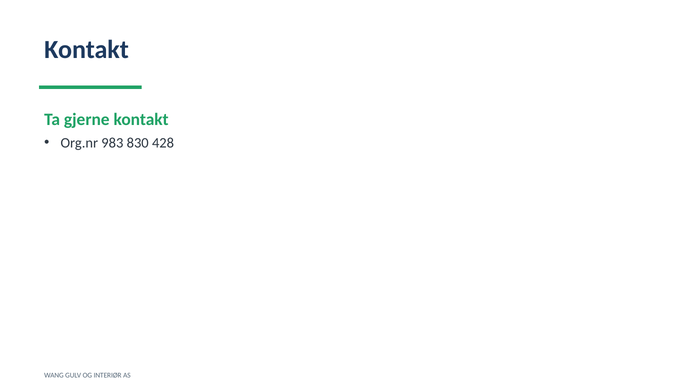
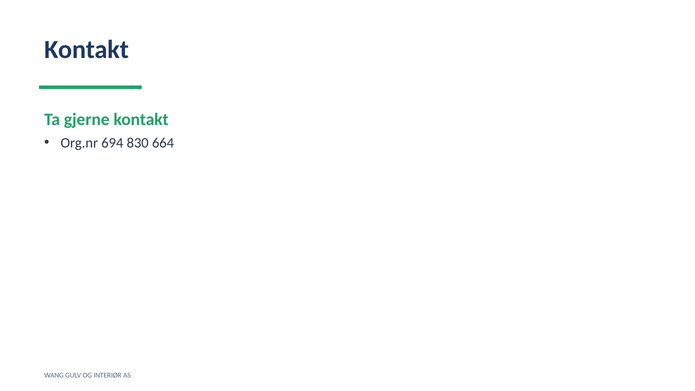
983: 983 -> 694 (112, 143)
428: 428 -> 664 (163, 143)
